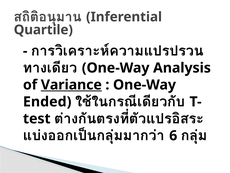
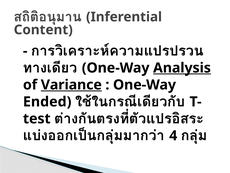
Quartile: Quartile -> Content (43, 30)
Analysis underline: none -> present (182, 68)
6: 6 -> 4 (173, 135)
